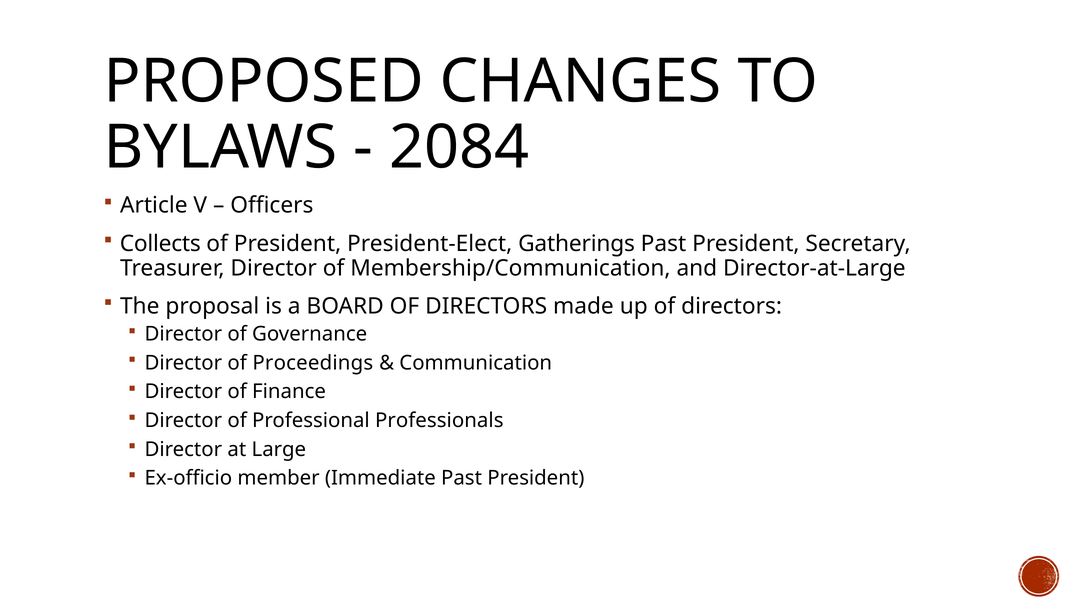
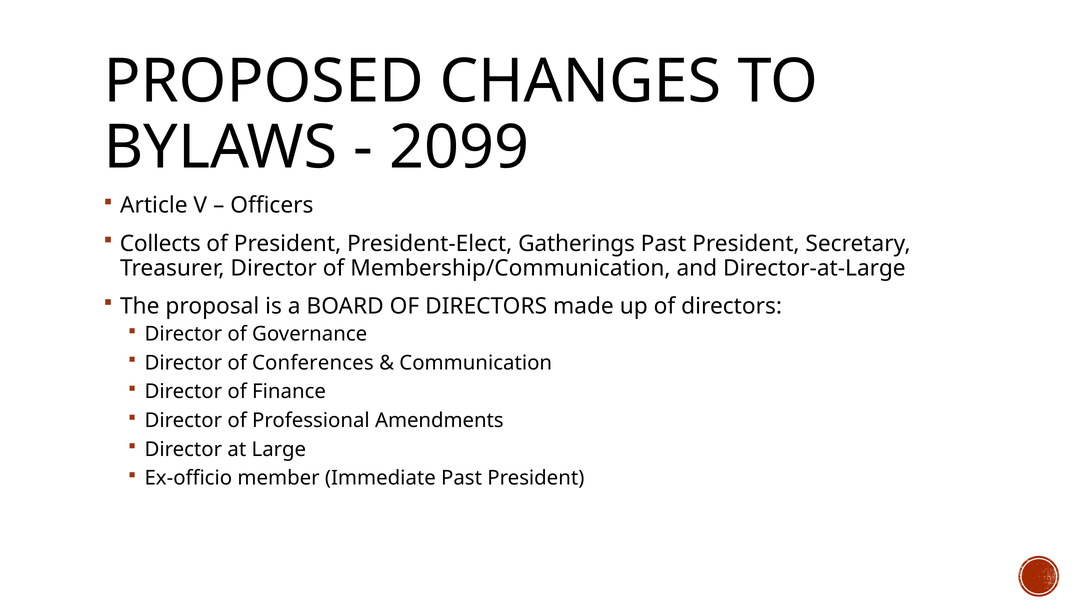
2084: 2084 -> 2099 (459, 148)
Proceedings: Proceedings -> Conferences (313, 363)
Professionals: Professionals -> Amendments (439, 421)
